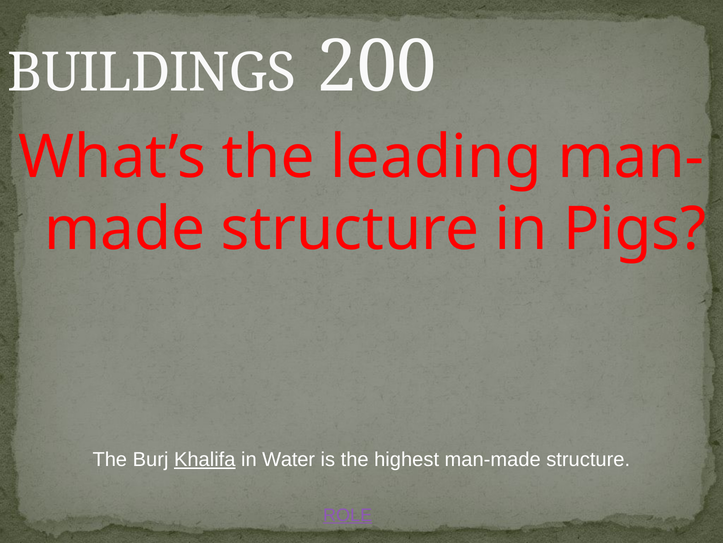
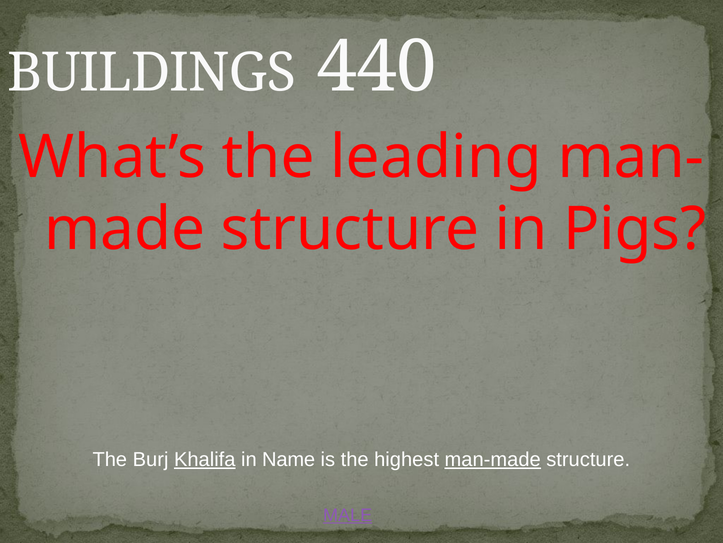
200: 200 -> 440 (377, 67)
Water: Water -> Name (289, 459)
man-made underline: none -> present (493, 459)
ROLE: ROLE -> MALE (348, 514)
